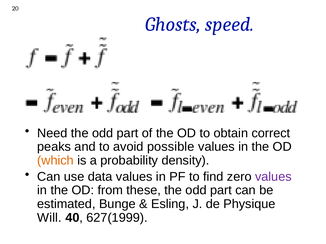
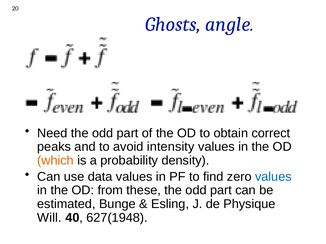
speed: speed -> angle (230, 24)
possible: possible -> intensity (171, 147)
values colour: purple -> blue (273, 177)
627(1999: 627(1999 -> 627(1948 (117, 218)
